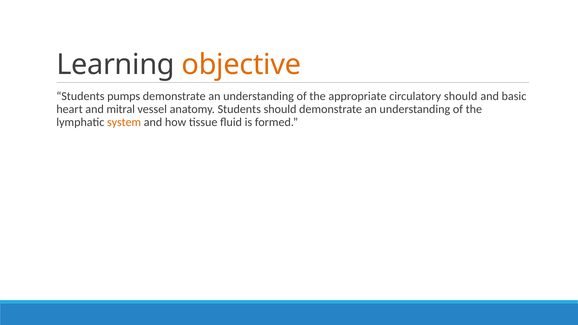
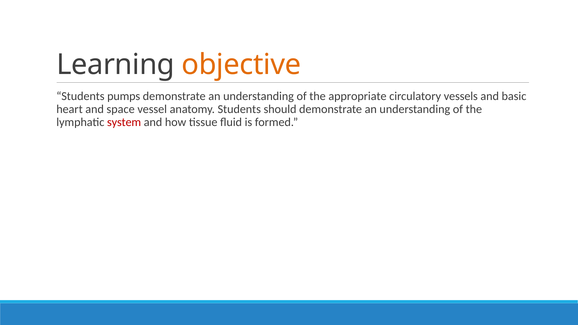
circulatory should: should -> vessels (461, 96)
mitral: mitral -> space (121, 109)
system colour: orange -> red (124, 122)
